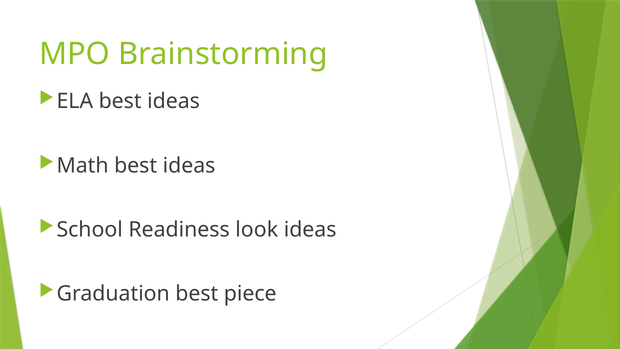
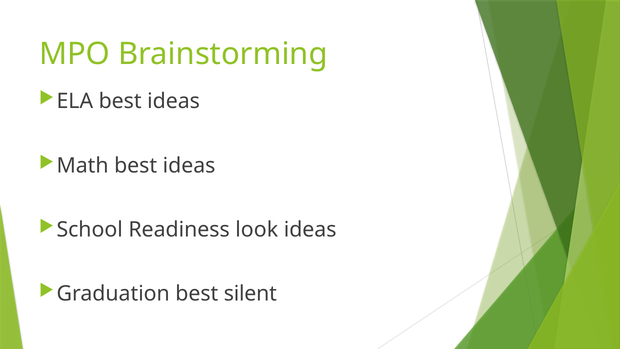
piece: piece -> silent (250, 294)
